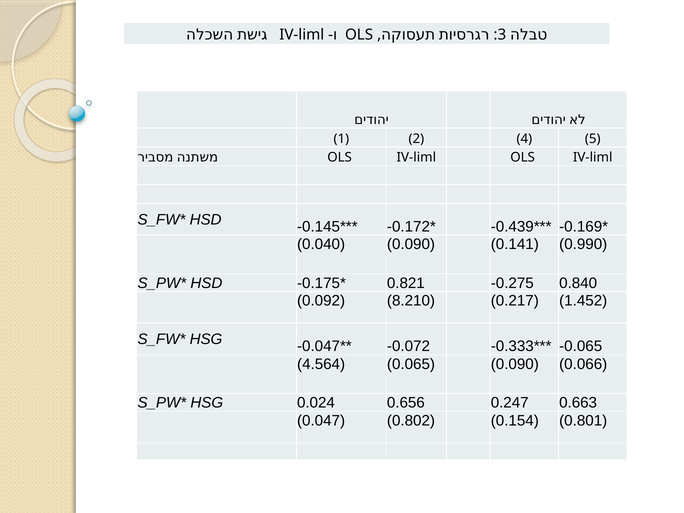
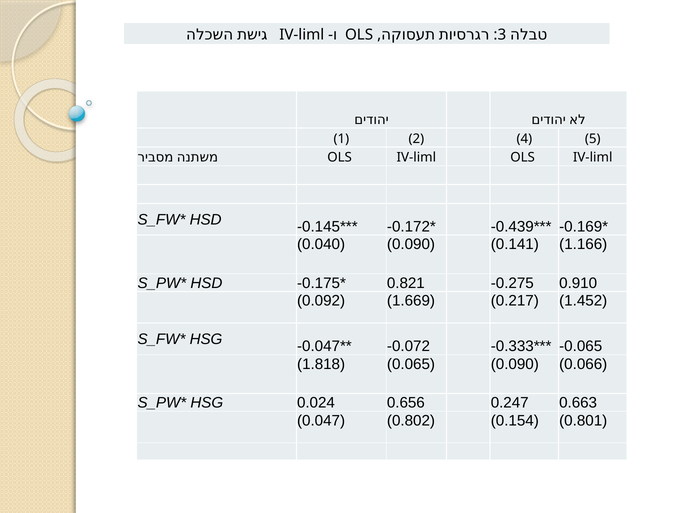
0.990: 0.990 -> 1.166 (583, 244)
0.840: 0.840 -> 0.910 (578, 283)
8.210: 8.210 -> 1.669 (411, 301)
4.564: 4.564 -> 1.818 (321, 364)
